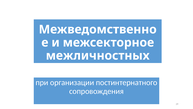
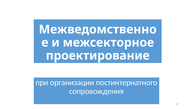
межличностных: межличностных -> проектирование (98, 55)
